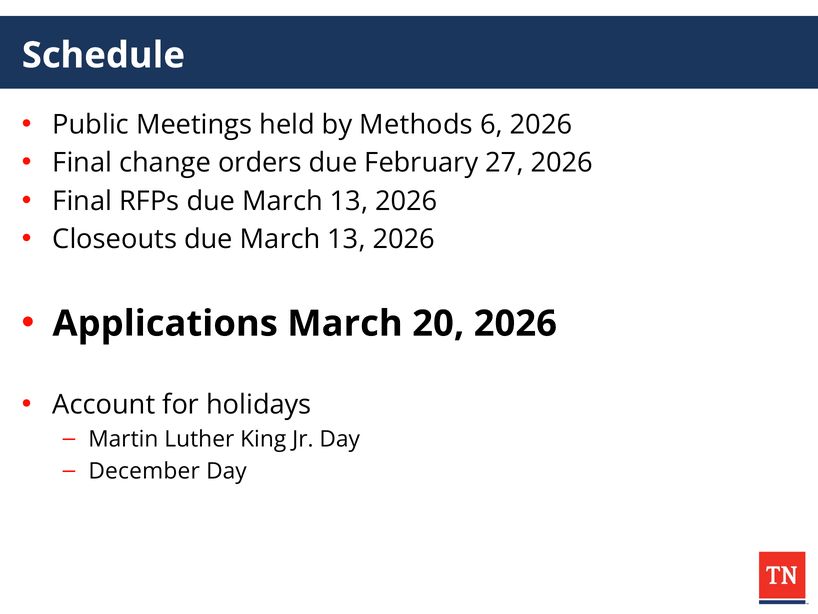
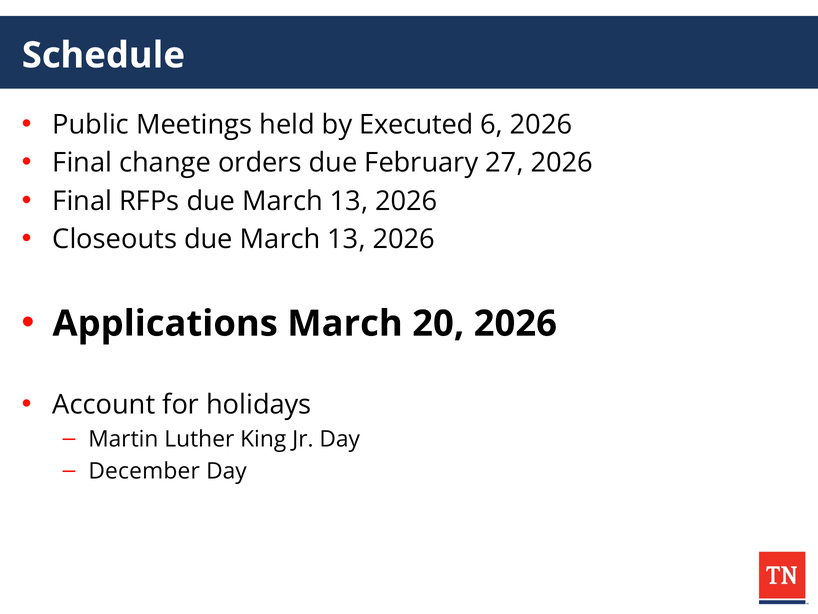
Methods: Methods -> Executed (416, 125)
